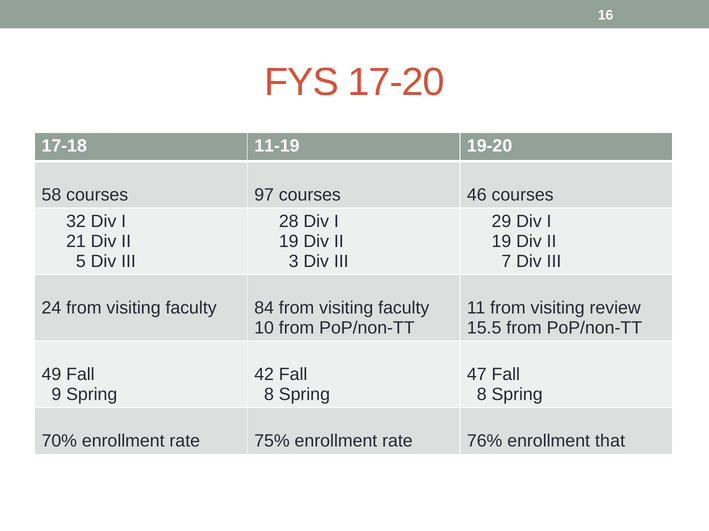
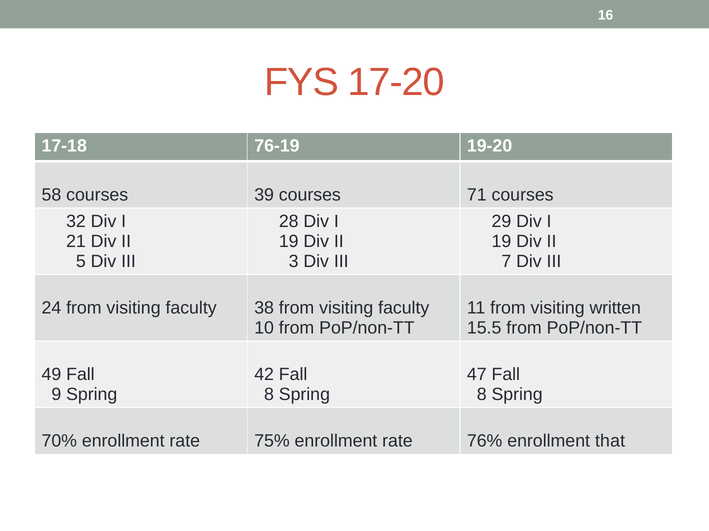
11-19: 11-19 -> 76-19 (277, 146)
97: 97 -> 39 (264, 195)
46: 46 -> 71 (477, 195)
84: 84 -> 38 (264, 308)
review: review -> written (615, 308)
